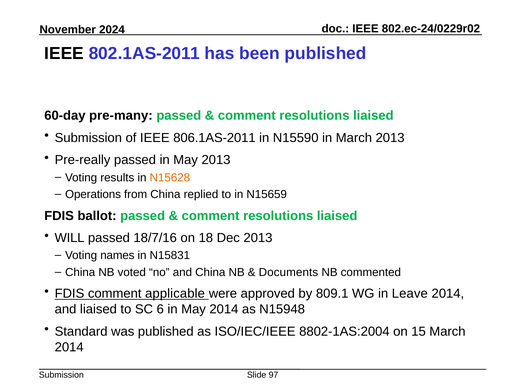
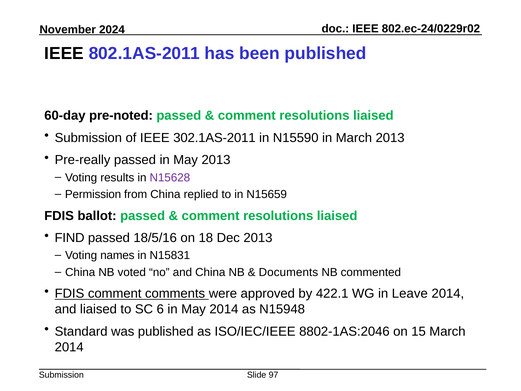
pre-many: pre-many -> pre-noted (121, 116)
806.1AS-2011: 806.1AS-2011 -> 302.1AS-2011 (214, 138)
N15628 colour: orange -> purple (170, 177)
Operations: Operations -> Permission (93, 194)
WILL: WILL -> FIND (70, 238)
18/7/16: 18/7/16 -> 18/5/16 (155, 238)
applicable: applicable -> comments (175, 293)
809.1: 809.1 -> 422.1 (332, 293)
8802-1AS:2004: 8802-1AS:2004 -> 8802-1AS:2046 (344, 331)
